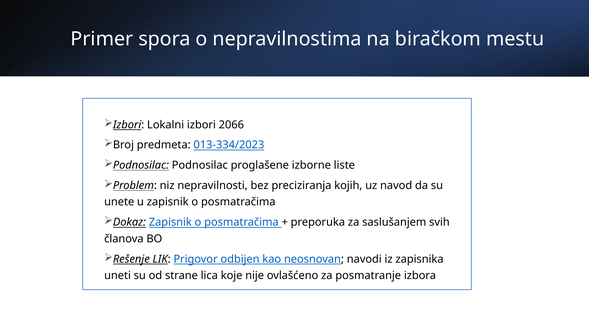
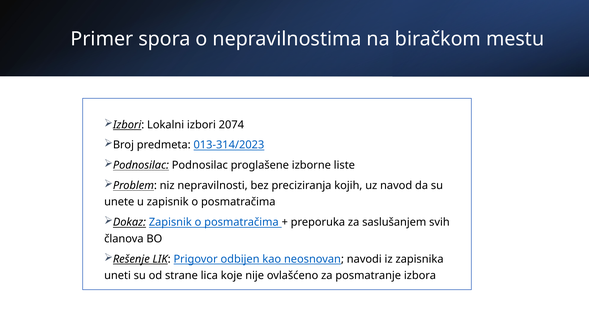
2066: 2066 -> 2074 (231, 124)
013-334/2023: 013-334/2023 -> 013-314/2023 (229, 145)
